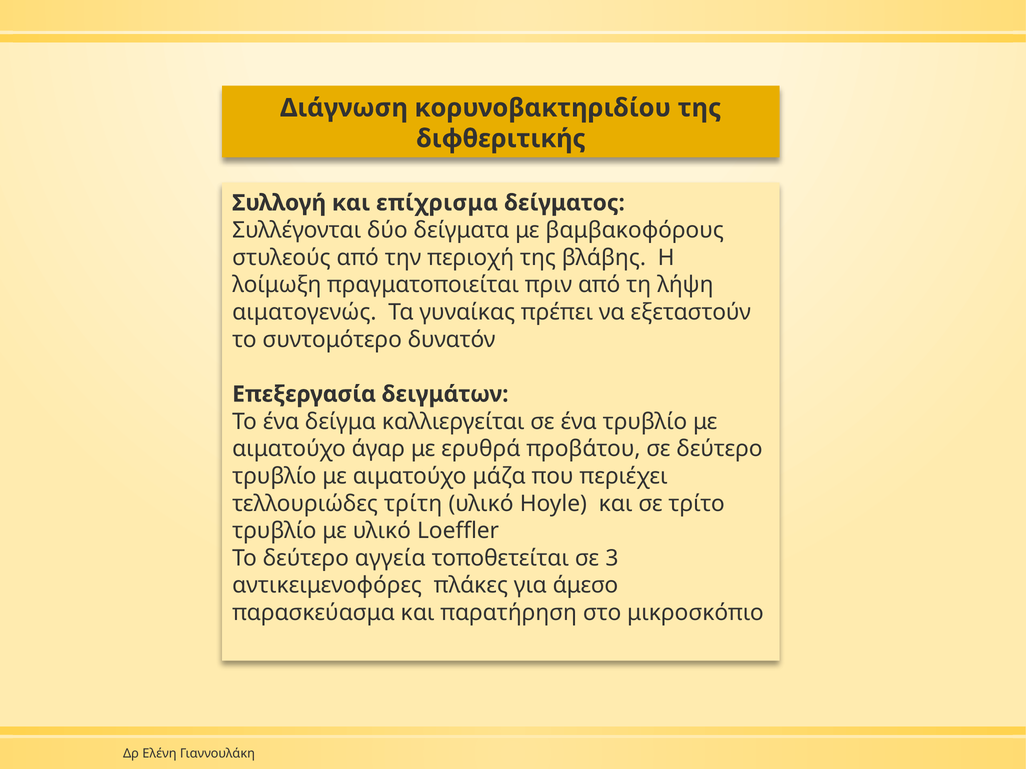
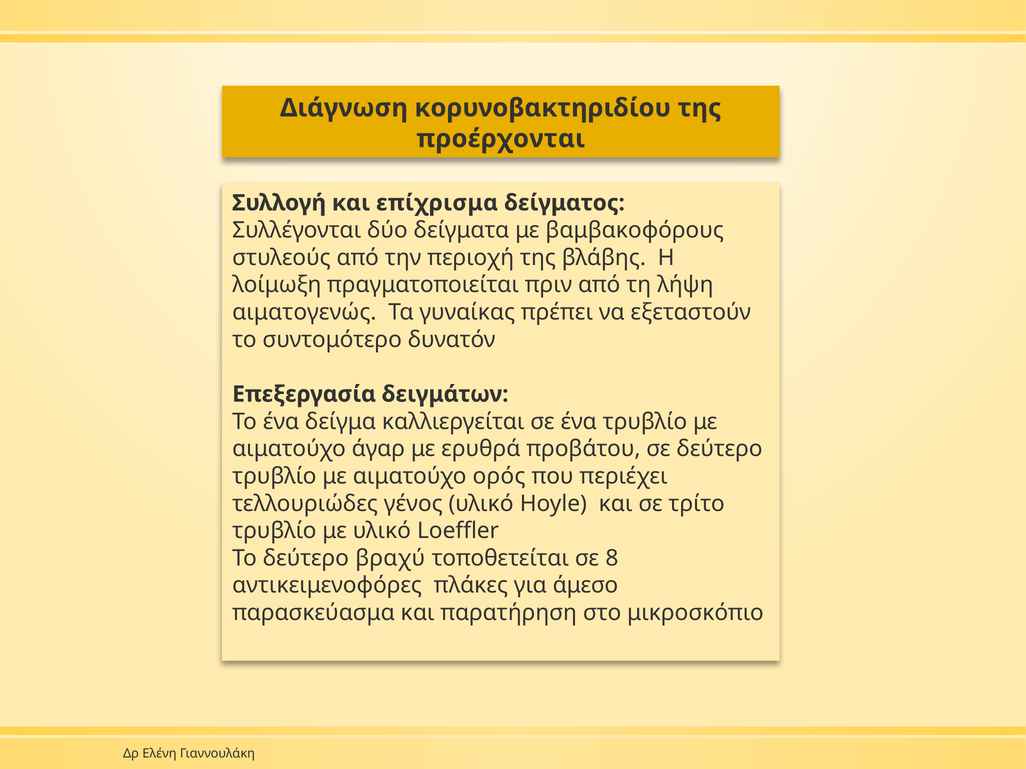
διφθεριτικής: διφθεριτικής -> προέρχονται (501, 139)
μάζα: μάζα -> ορός (499, 476)
τρίτη: τρίτη -> γένος (413, 504)
αγγεία: αγγεία -> βραχύ (390, 559)
3: 3 -> 8 (612, 559)
